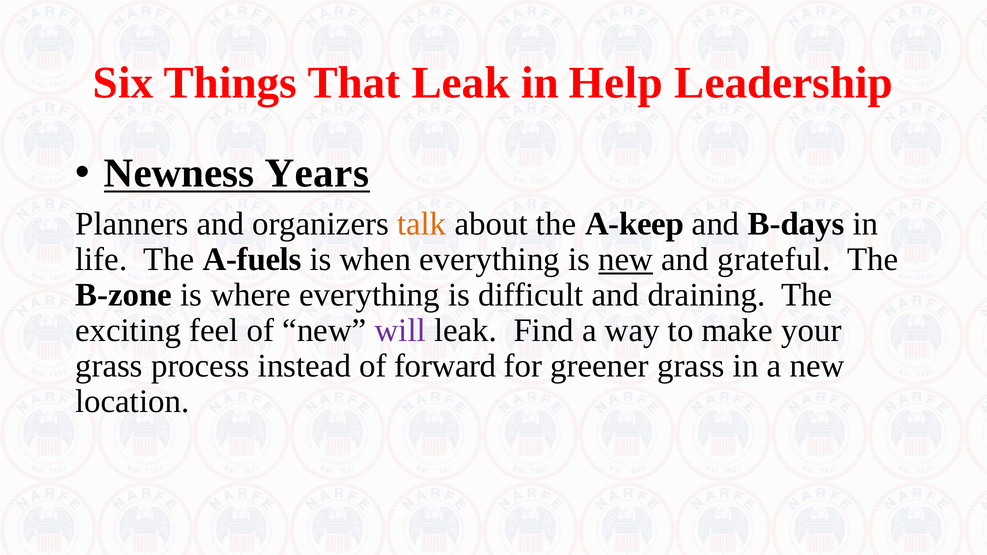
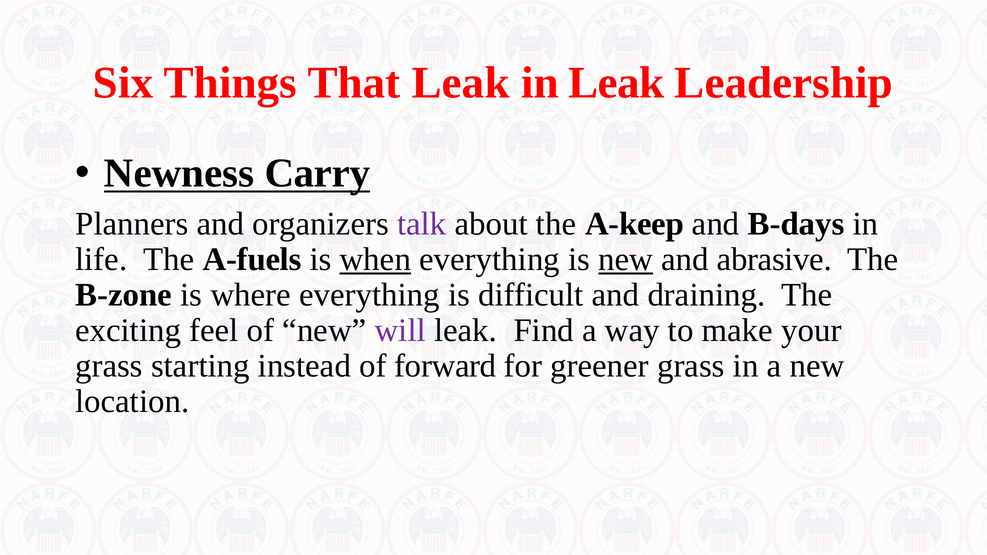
in Help: Help -> Leak (616, 83)
Years: Years -> Carry (317, 173)
talk colour: orange -> purple (422, 224)
when underline: none -> present (375, 259)
grateful: grateful -> abrasive (774, 259)
process: process -> starting (200, 366)
